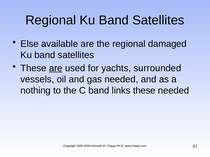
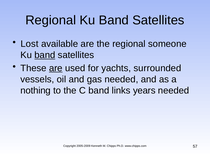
Else: Else -> Lost (30, 44)
damaged: damaged -> someone (167, 44)
band underline: none -> present (45, 55)
links these: these -> years (144, 91)
